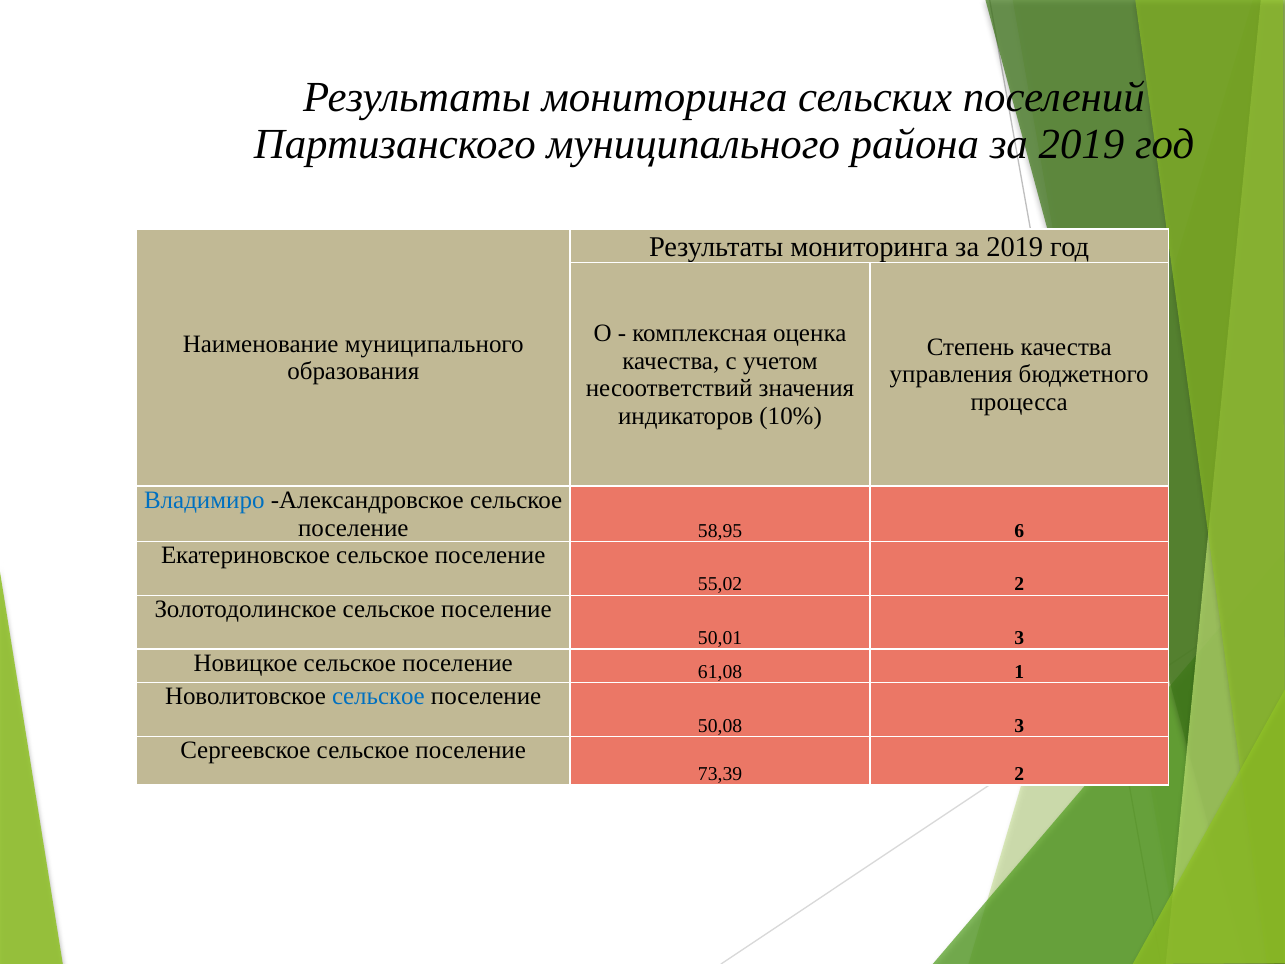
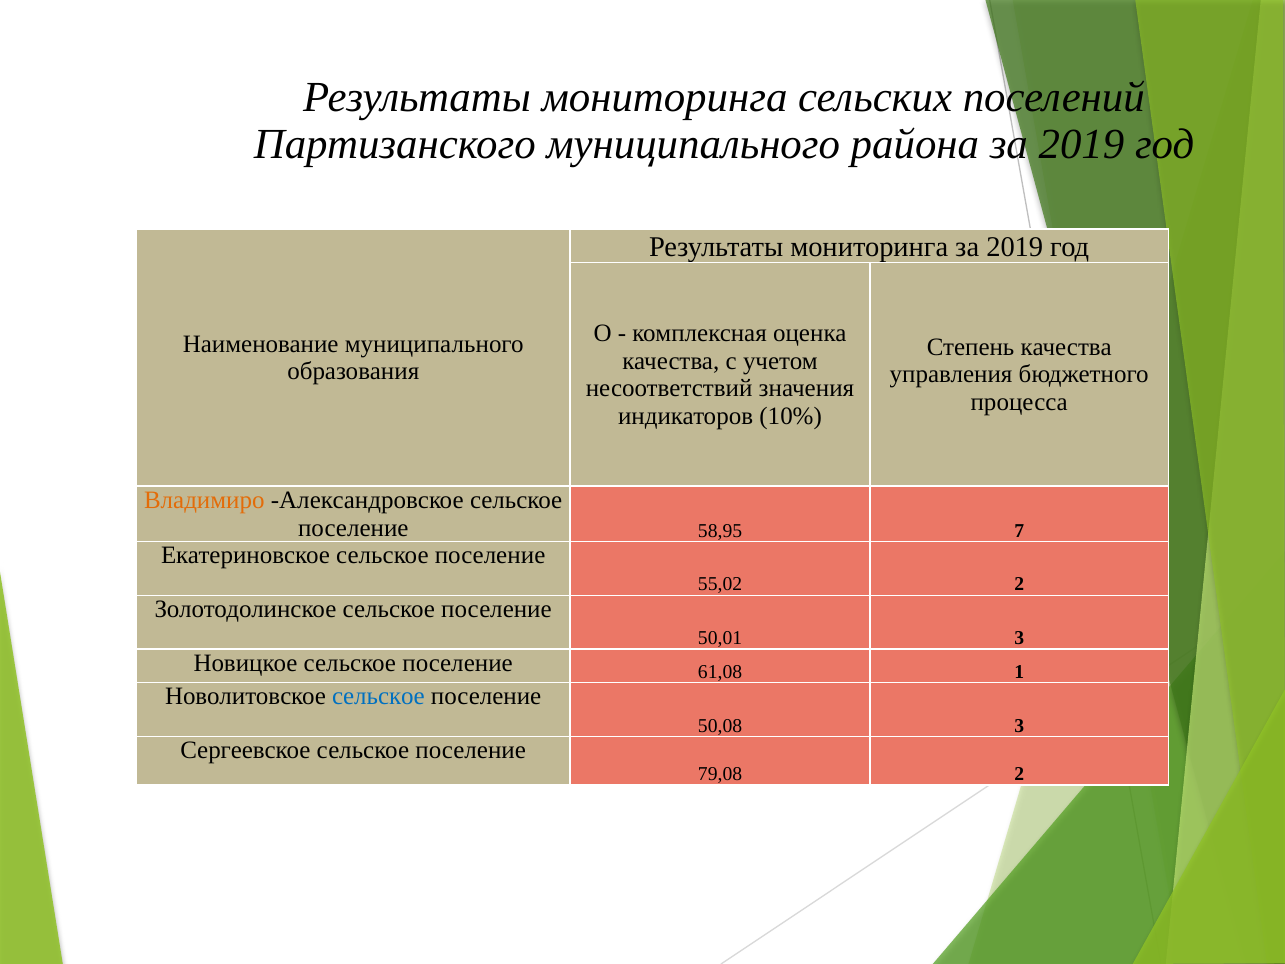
Владимиро colour: blue -> orange (204, 500)
6: 6 -> 7 (1019, 531)
73,39: 73,39 -> 79,08 (720, 774)
